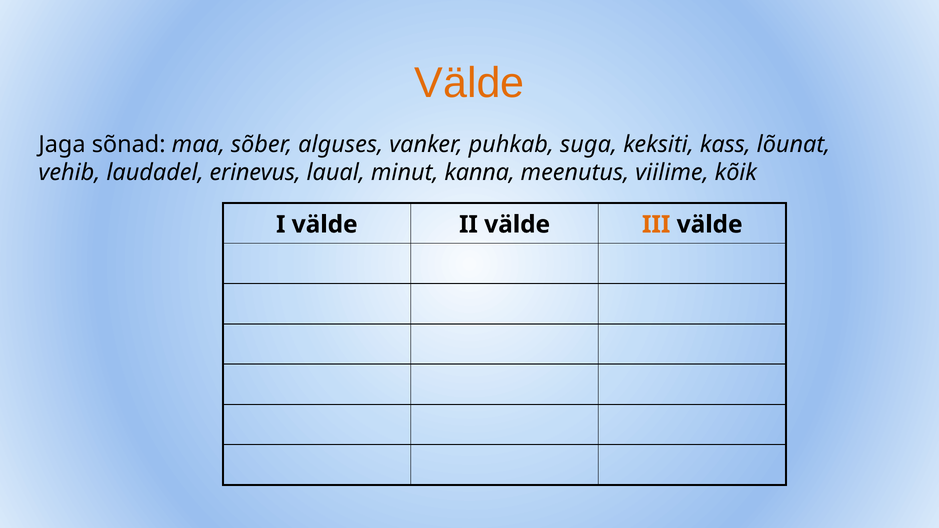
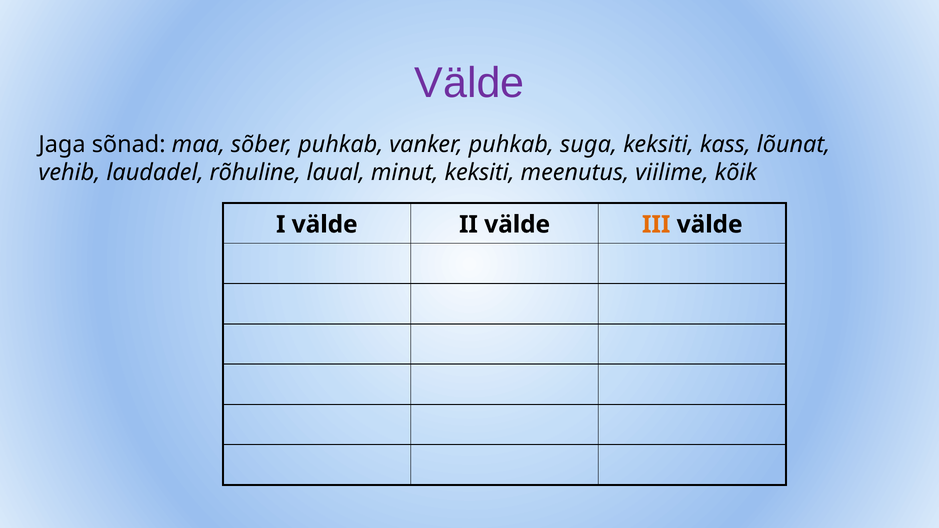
Välde colour: orange -> purple (469, 83)
sõber alguses: alguses -> puhkab (341, 145)
erinevus: erinevus -> rõhuline (255, 173)
minut kanna: kanna -> keksiti (480, 173)
